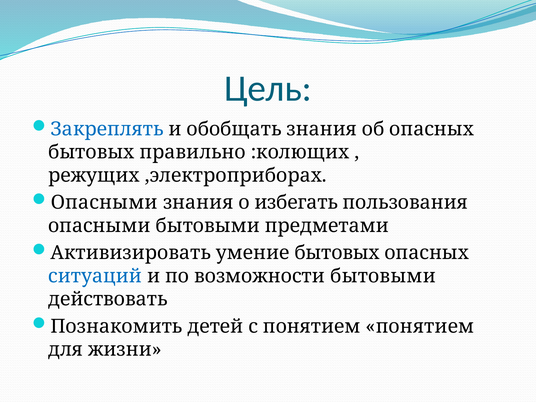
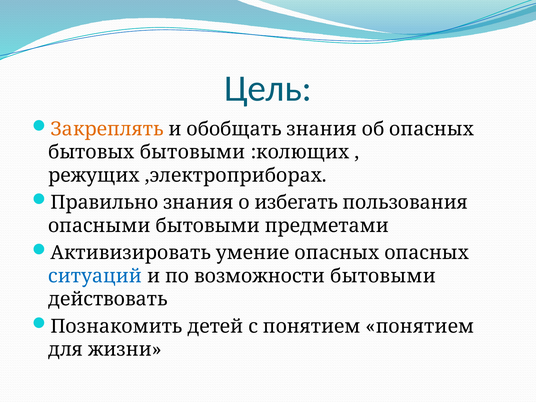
Закреплять colour: blue -> orange (107, 129)
бытовых правильно: правильно -> бытовыми (193, 152)
Опасными: Опасными -> Правильно (104, 203)
умение бытовых: бытовых -> опасных (337, 253)
